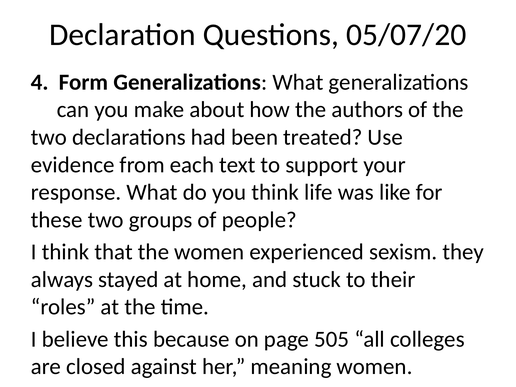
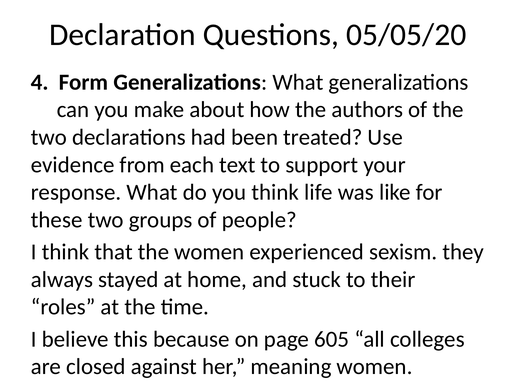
05/07/20: 05/07/20 -> 05/05/20 (406, 35)
505: 505 -> 605 (332, 339)
